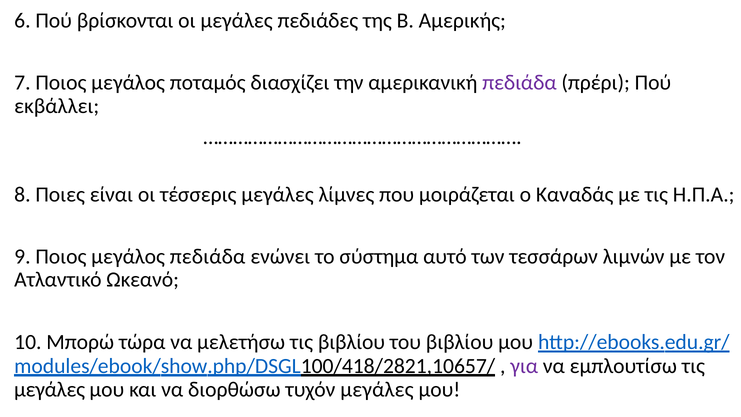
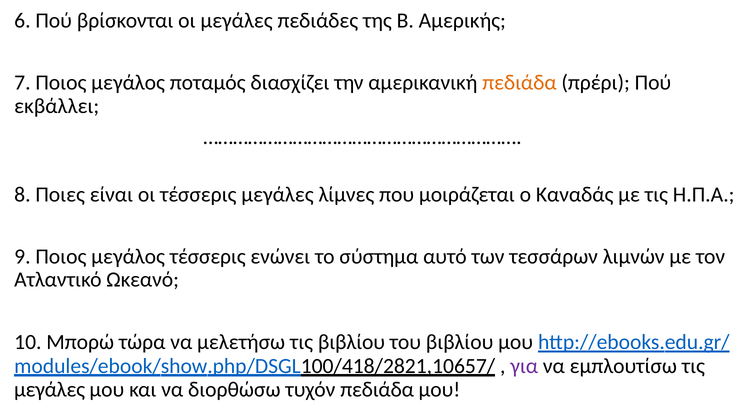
πεδιάδα colour: purple -> orange (519, 83)
μεγάλος πεδιάδα: πεδιάδα -> τέσσερις (208, 256)
τυχόν μεγάλες: μεγάλες -> πεδιάδα (377, 389)
